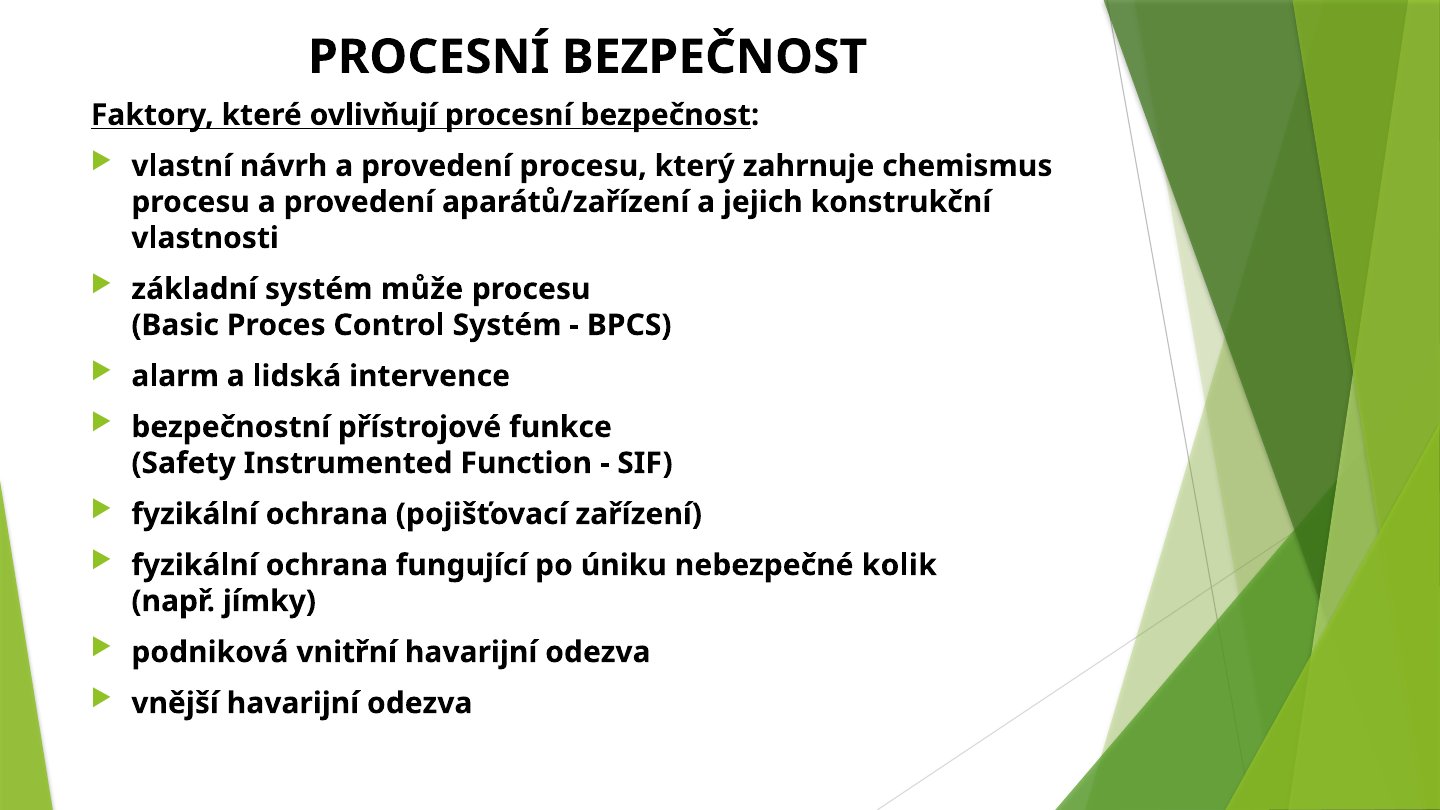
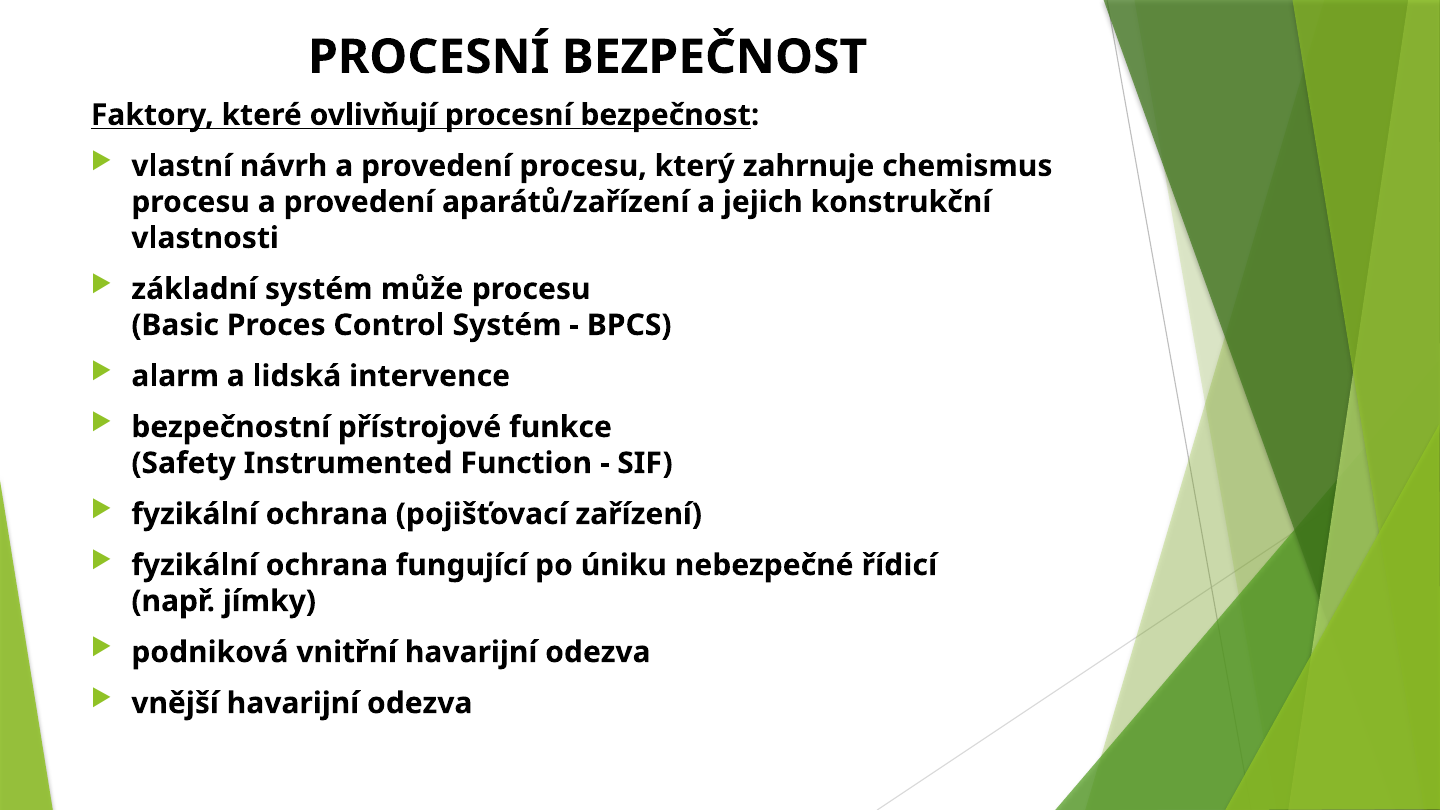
kolik: kolik -> řídicí (899, 565)
